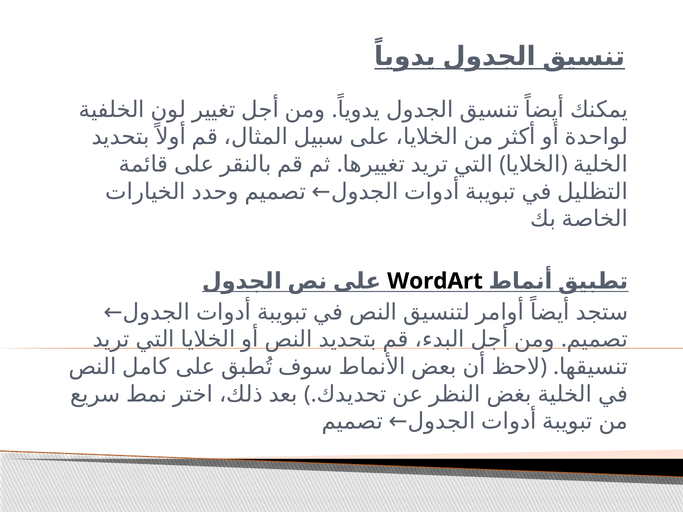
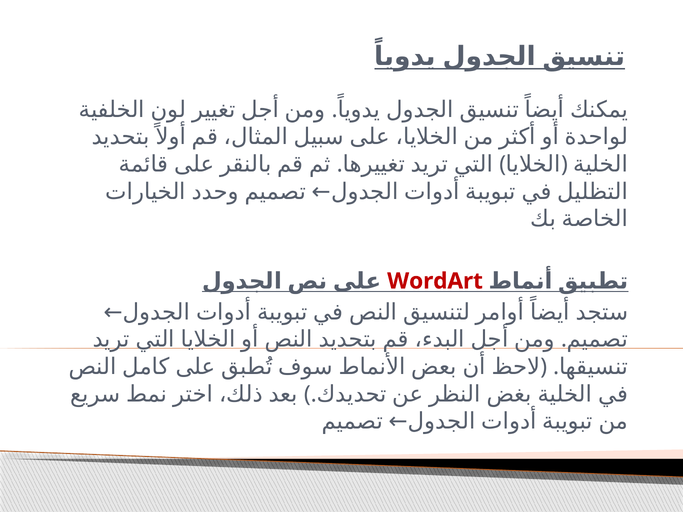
WordArt colour: black -> red (435, 281)
